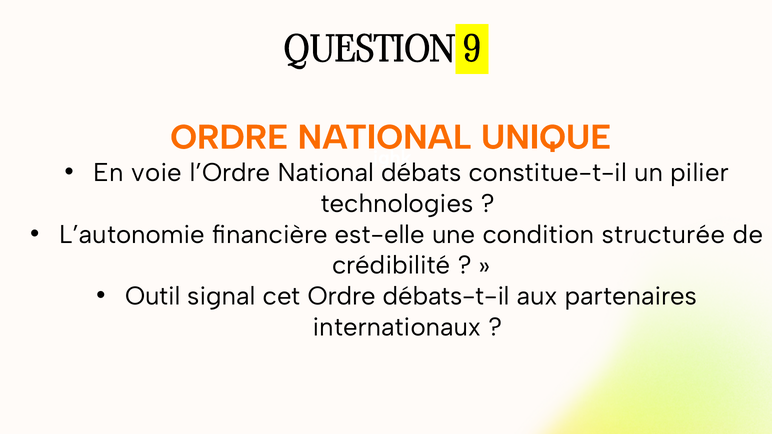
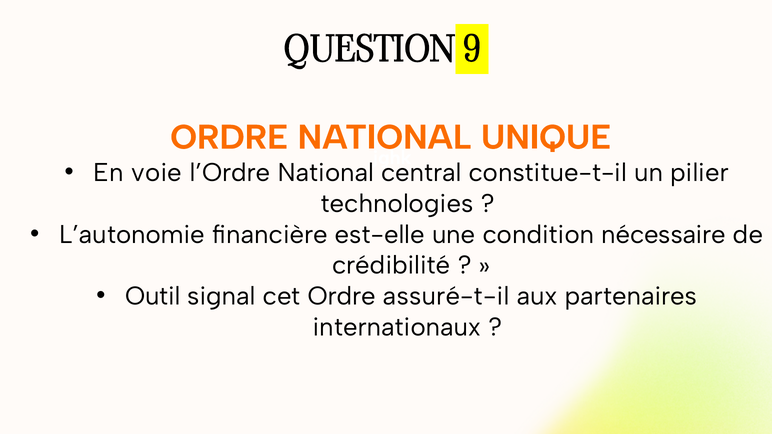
débats: débats -> central (421, 173)
structurée: structurée -> nécessaire (664, 235)
débats-t-il: débats-t-il -> assuré-t-il (446, 296)
